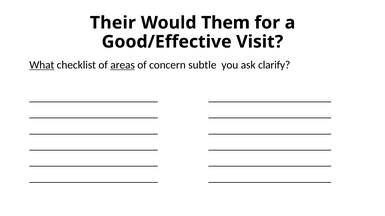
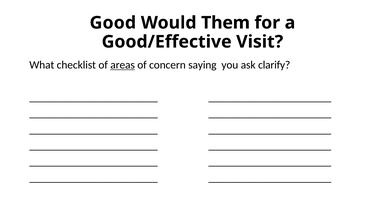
Their: Their -> Good (113, 23)
What underline: present -> none (42, 65)
subtle: subtle -> saying (202, 65)
